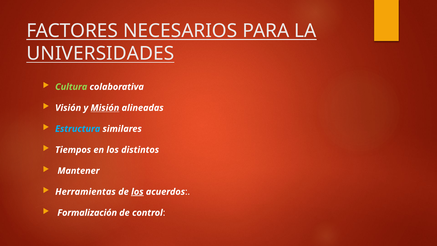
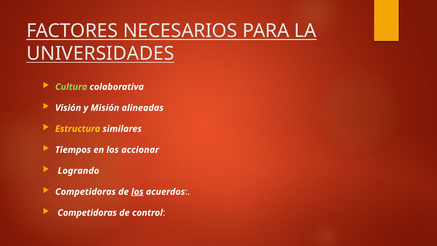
Misión underline: present -> none (105, 108)
Estructura colour: light blue -> yellow (78, 129)
distintos: distintos -> accionar (140, 150)
Mantener: Mantener -> Logrando (78, 171)
Herramientas: Herramientas -> Competidoras (85, 192)
Formalización: Formalización -> Competidoras (87, 213)
